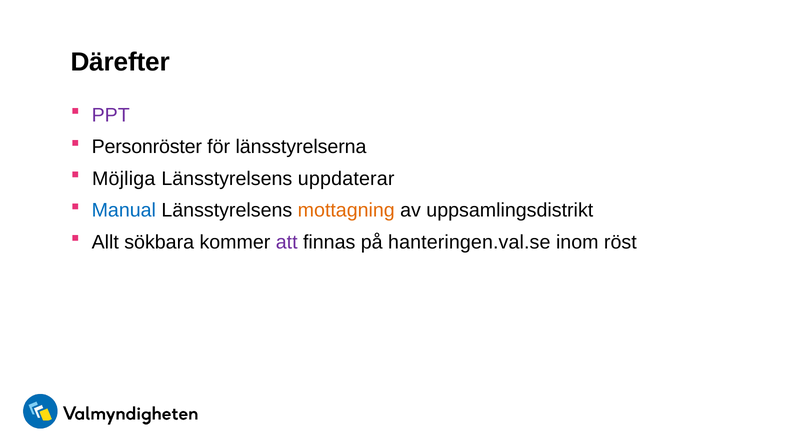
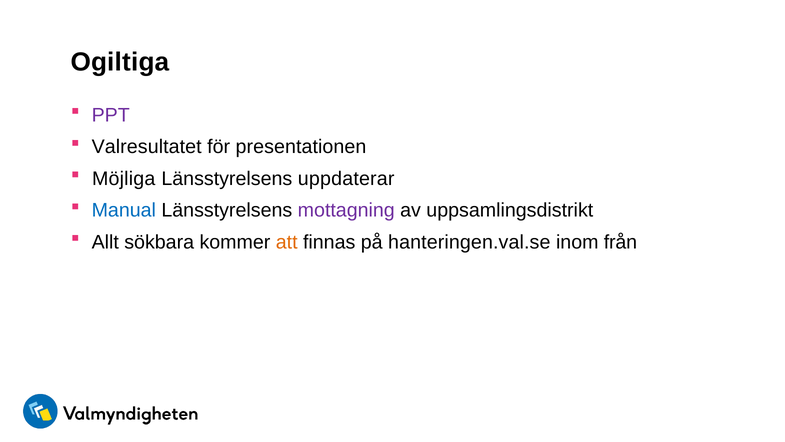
Därefter: Därefter -> Ogiltiga (120, 62)
Personröster: Personröster -> Valresultatet (147, 147)
länsstyrelserna: länsstyrelserna -> presentationen (301, 147)
mottagning colour: orange -> purple (346, 210)
att colour: purple -> orange (287, 242)
röst: röst -> från (620, 242)
